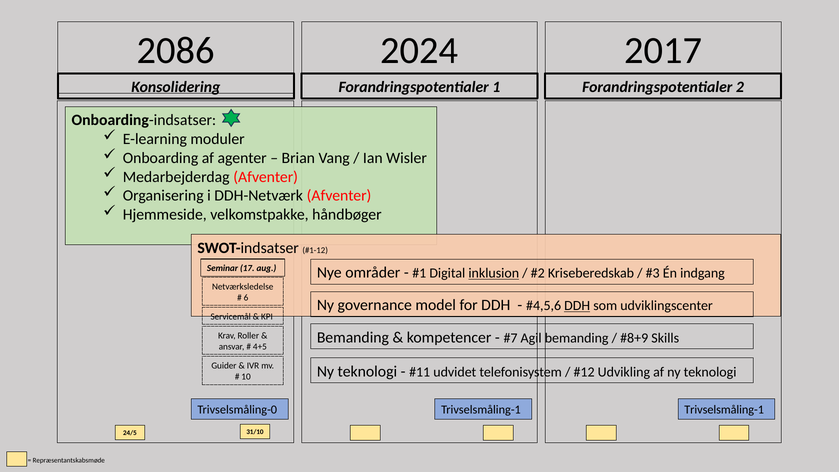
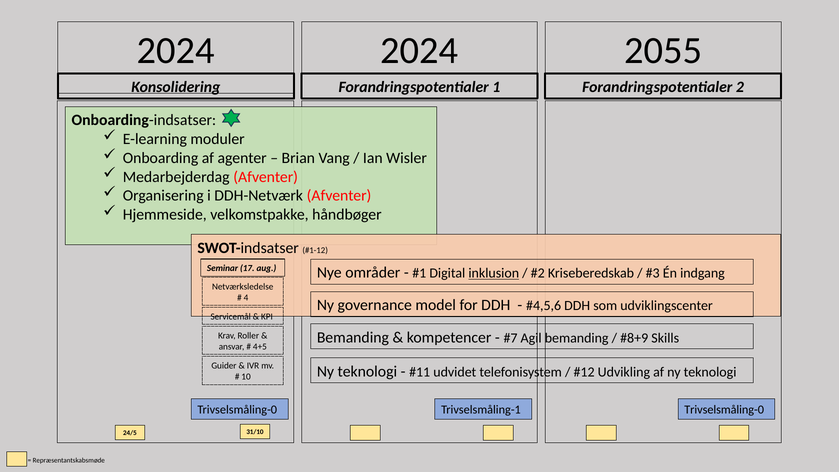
2086: 2086 -> 2024 (176, 51)
2017: 2017 -> 2055 (663, 51)
6: 6 -> 4 (246, 297)
DDH underline: present -> none (577, 306)
Trivselsmåling-1 Trivselsmåling-1: Trivselsmåling-1 -> Trivselsmåling-0 (724, 410)
